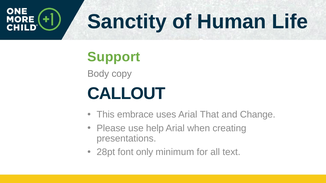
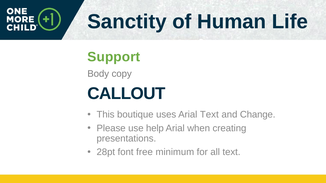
embrace: embrace -> boutique (135, 115)
Arial That: That -> Text (209, 115)
only: only -> free (145, 152)
